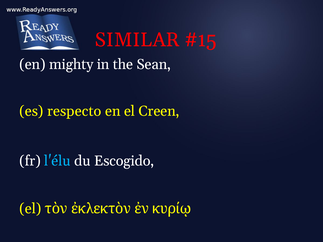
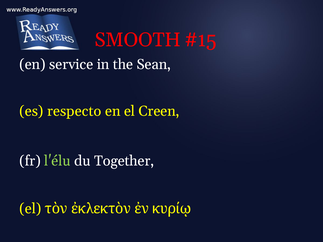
SIMILAR: SIMILAR -> SMOOTH (138, 40)
mighty: mighty -> service (71, 64)
l'élu colour: light blue -> light green (57, 161)
Escogido: Escogido -> Together (124, 161)
